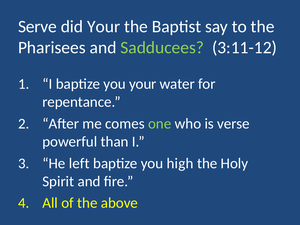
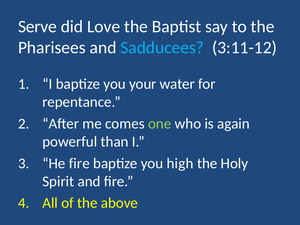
did Your: Your -> Love (104, 26)
Sadducees colour: light green -> light blue (162, 47)
verse: verse -> again (233, 124)
He left: left -> fire (79, 163)
